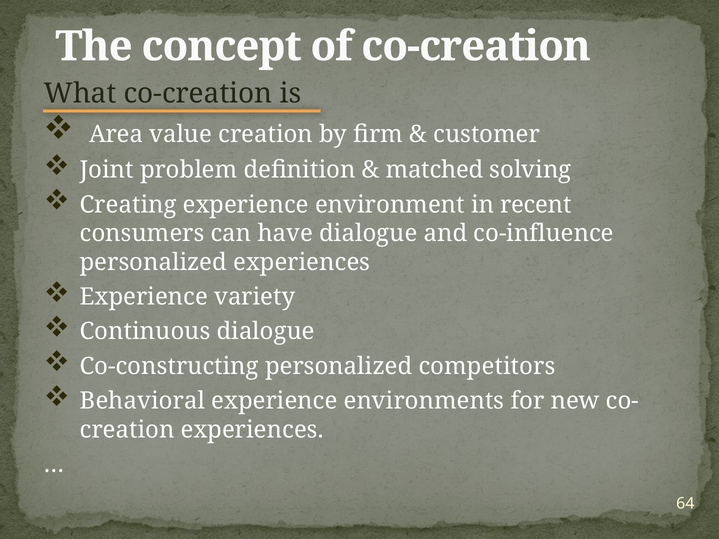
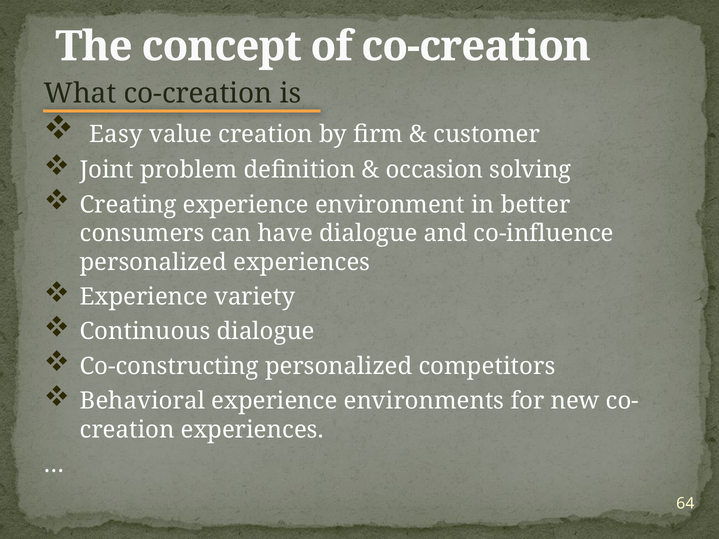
Area: Area -> Easy (116, 134)
matched: matched -> occasion (435, 170)
recent: recent -> better (536, 205)
